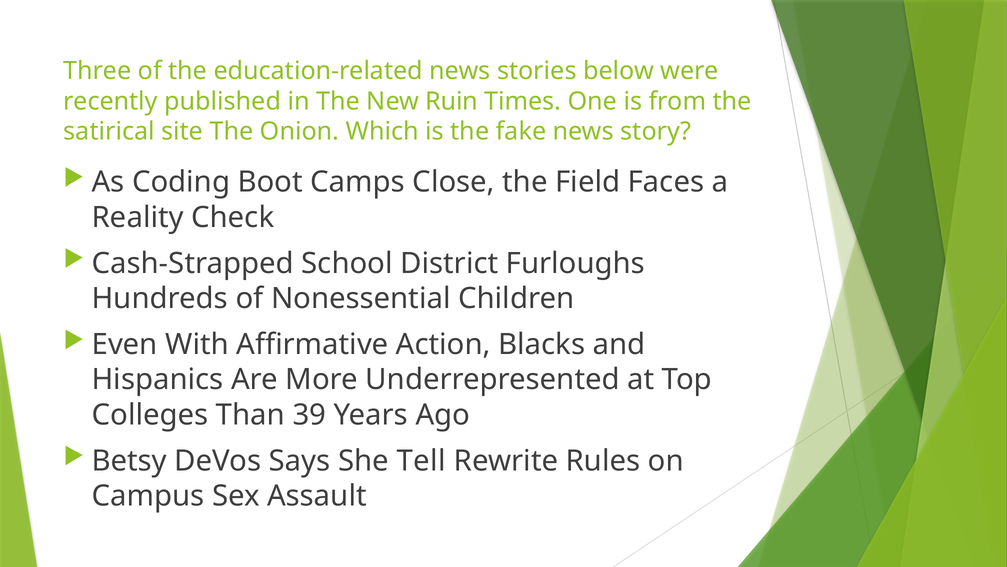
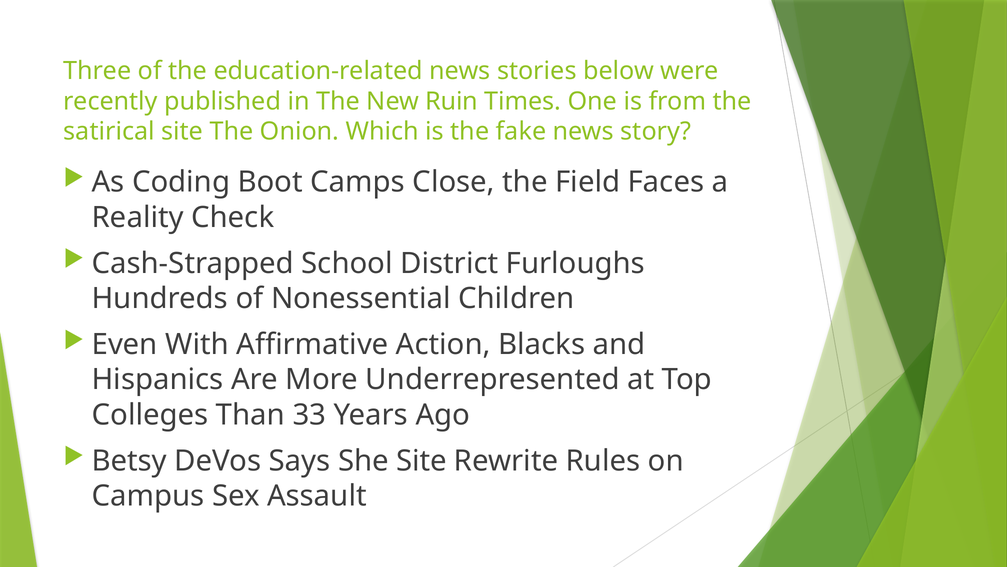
39: 39 -> 33 (309, 415)
She Tell: Tell -> Site (422, 460)
